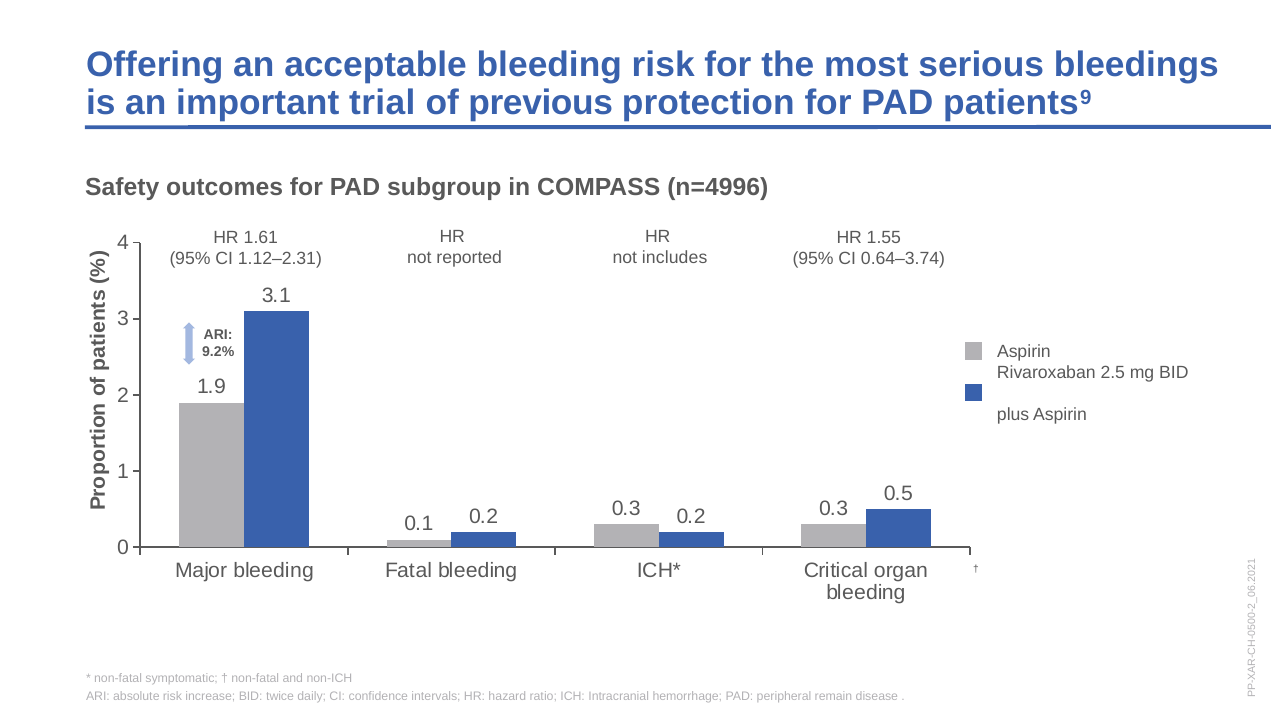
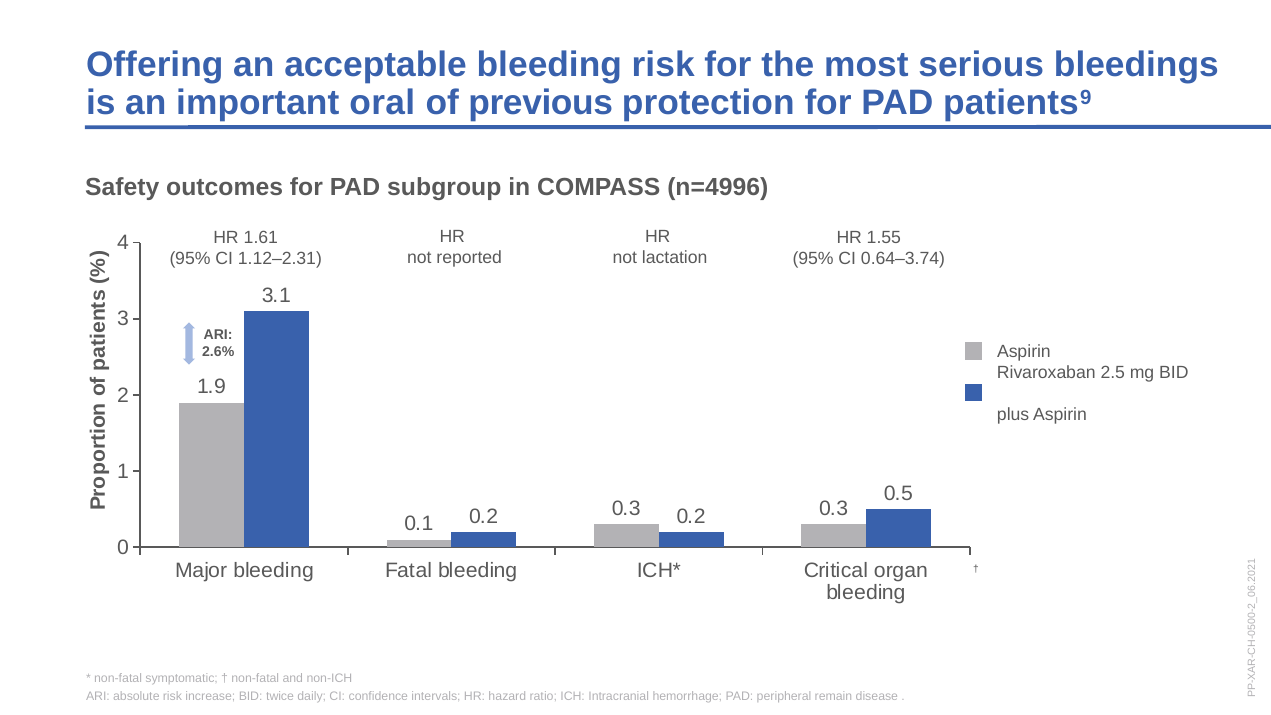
trial: trial -> oral (382, 103)
includes: includes -> lactation (675, 258)
9.2%: 9.2% -> 2.6% (218, 352)
